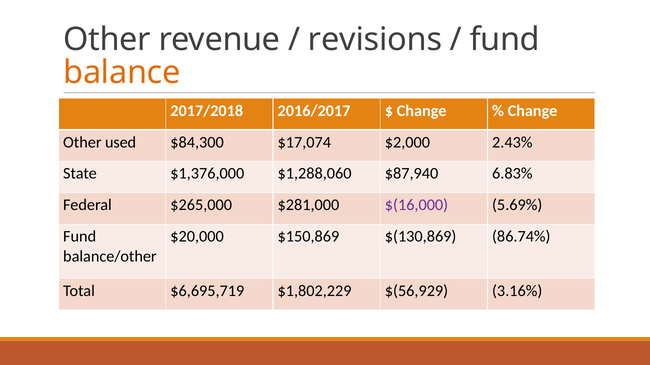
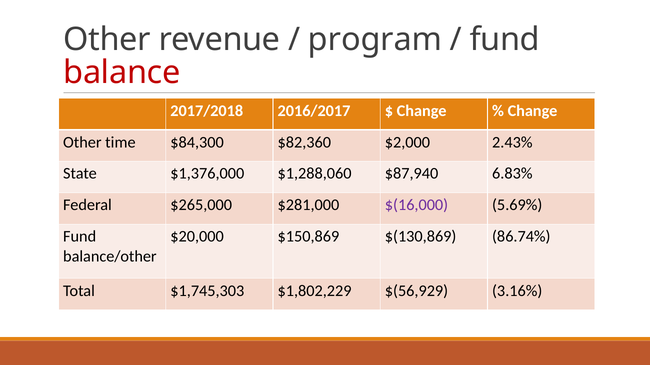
revisions: revisions -> program (375, 40)
balance colour: orange -> red (122, 73)
used: used -> time (120, 142)
$17,074: $17,074 -> $82,360 (304, 142)
$6,695,719: $6,695,719 -> $1,745,303 (207, 291)
